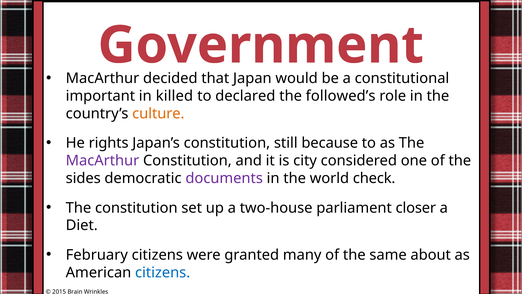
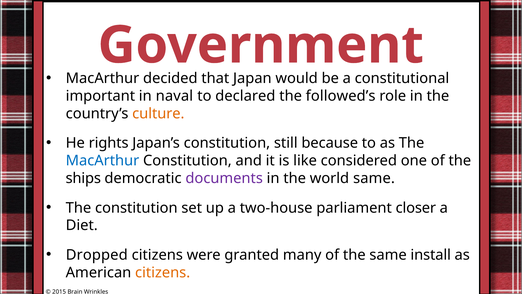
killed: killed -> naval (174, 96)
MacArthur colour: purple -> blue (103, 161)
city: city -> like (305, 161)
sides: sides -> ships (83, 178)
world check: check -> same (374, 178)
February: February -> Dropped (97, 255)
about: about -> install (431, 255)
citizens colour: blue -> orange (163, 272)
